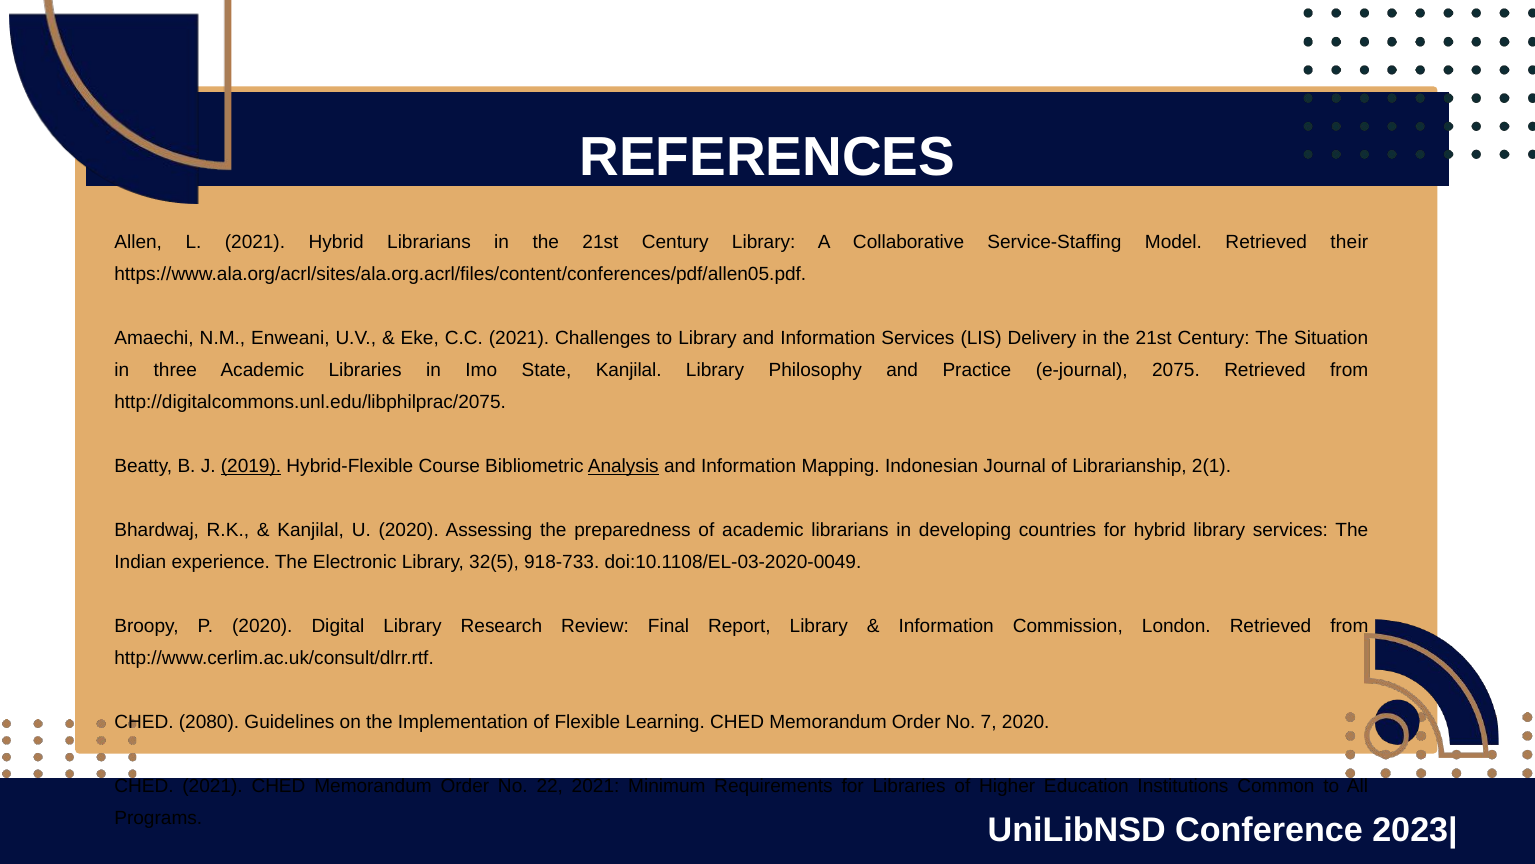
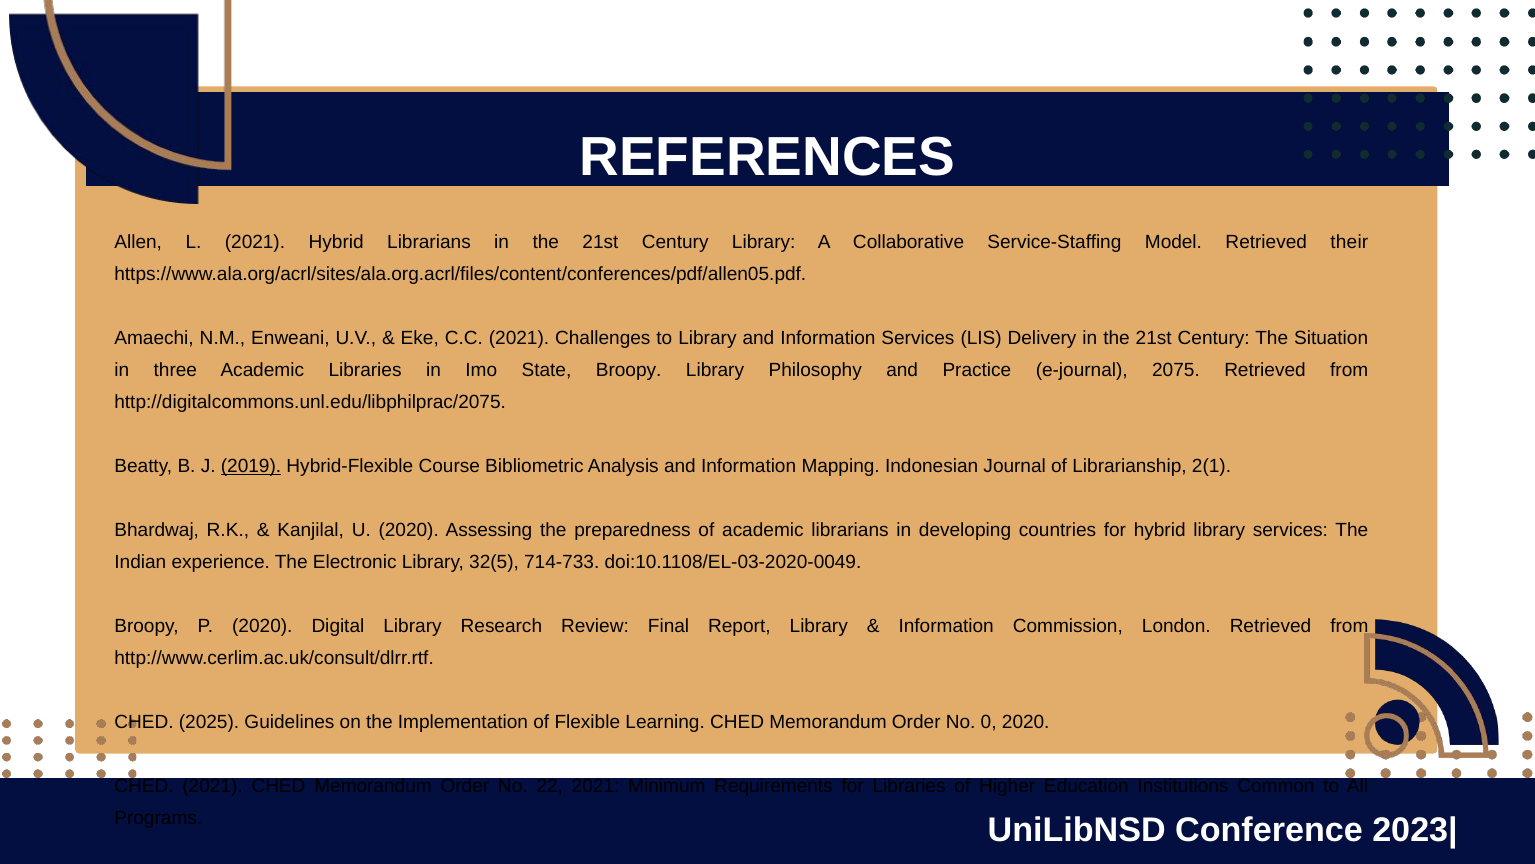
State Kanjilal: Kanjilal -> Broopy (629, 370)
Analysis underline: present -> none (623, 466)
918-733: 918-733 -> 714-733 (562, 562)
2080: 2080 -> 2025 (209, 722)
7: 7 -> 0 (989, 722)
